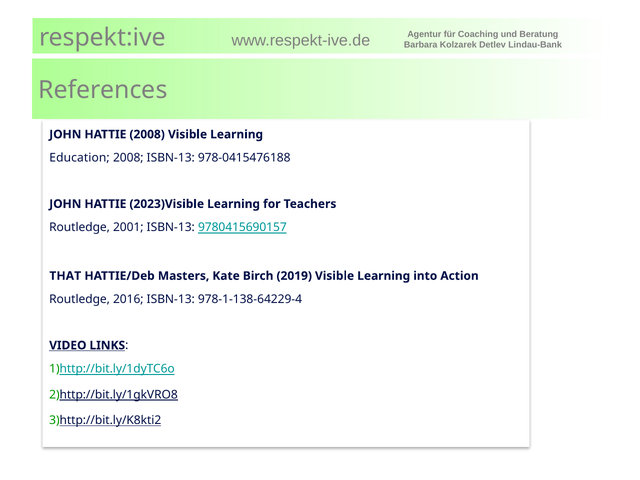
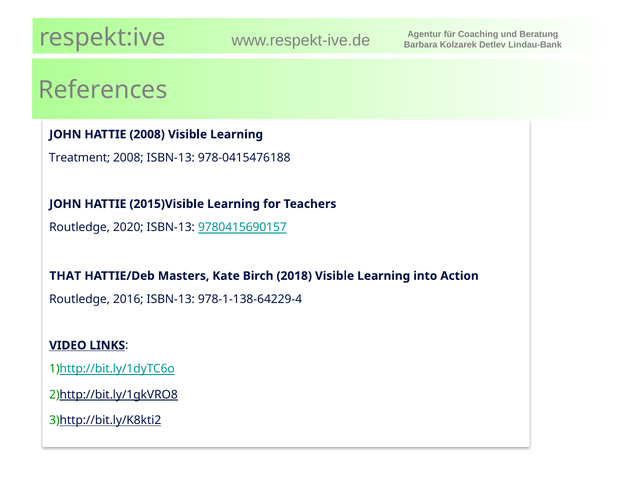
Education: Education -> Treatment (80, 158)
2023)Visible: 2023)Visible -> 2015)Visible (167, 204)
2001: 2001 -> 2020 (128, 228)
2019: 2019 -> 2018 (294, 276)
